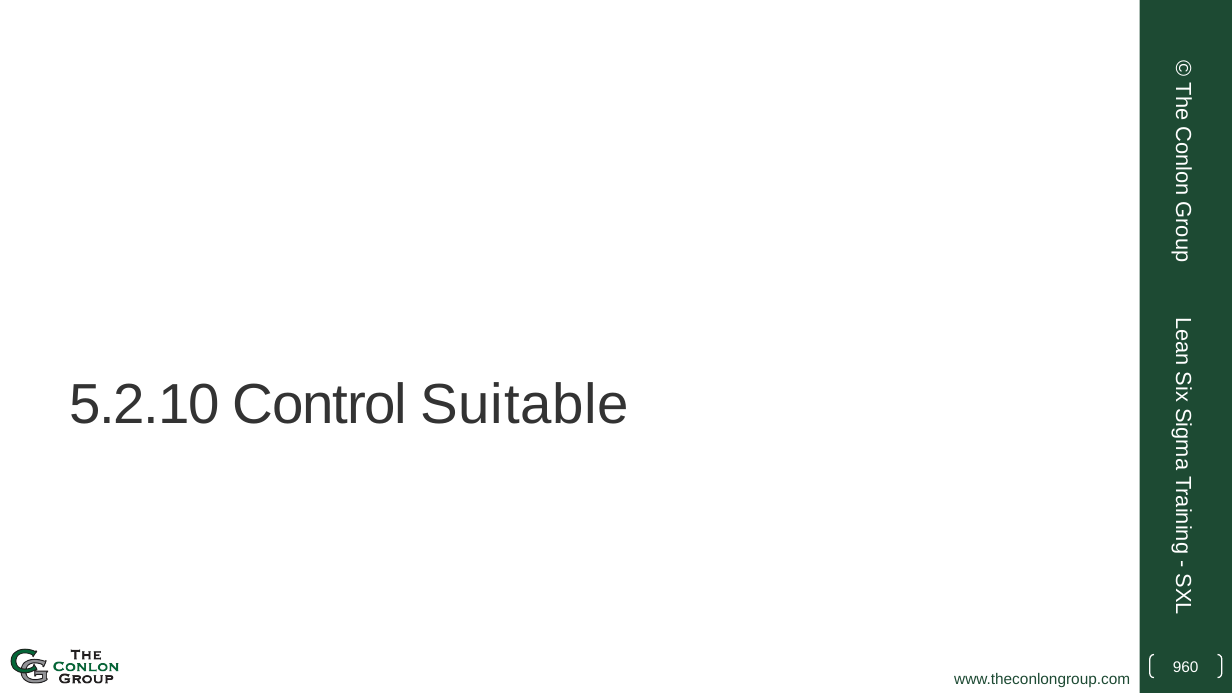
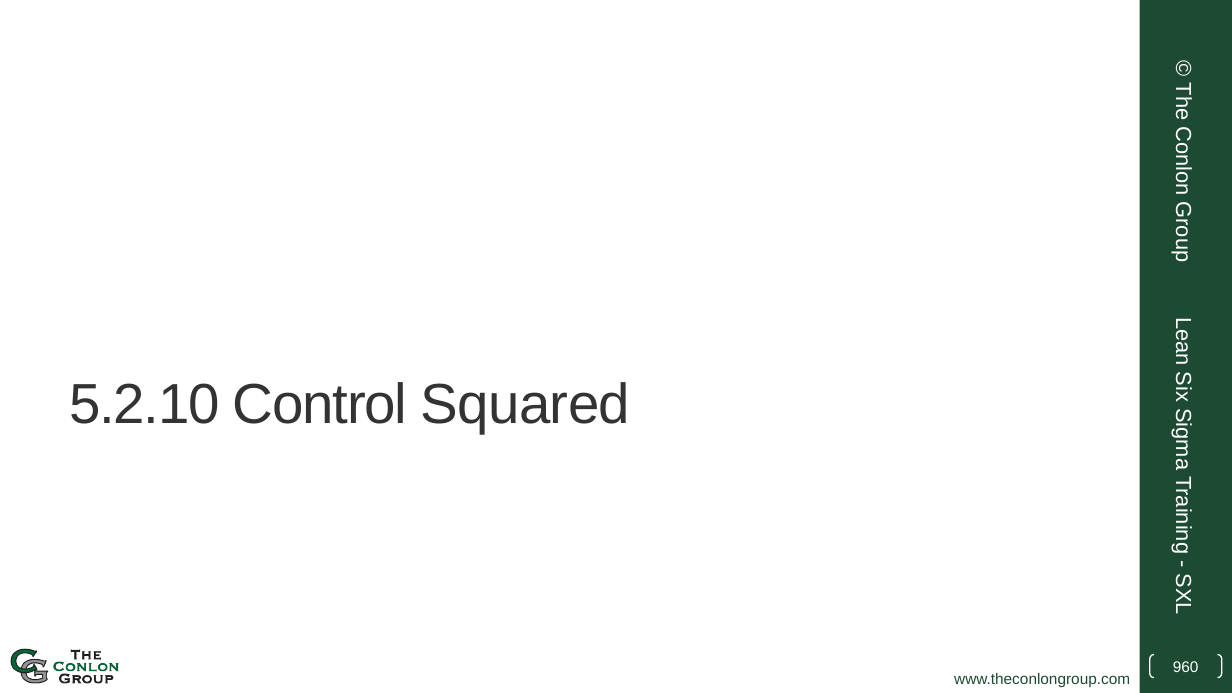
Suitable: Suitable -> Squared (525, 405)
